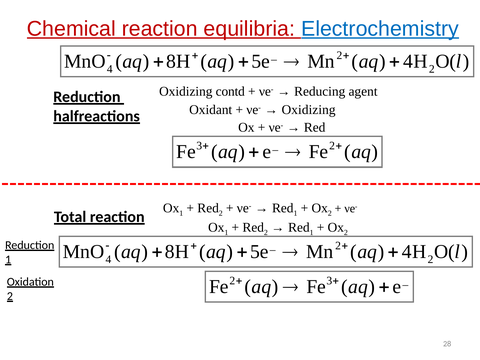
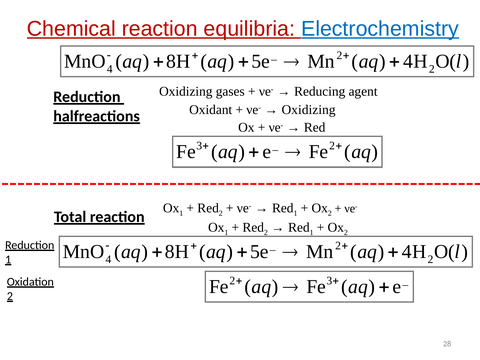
contd: contd -> gases (230, 91)
